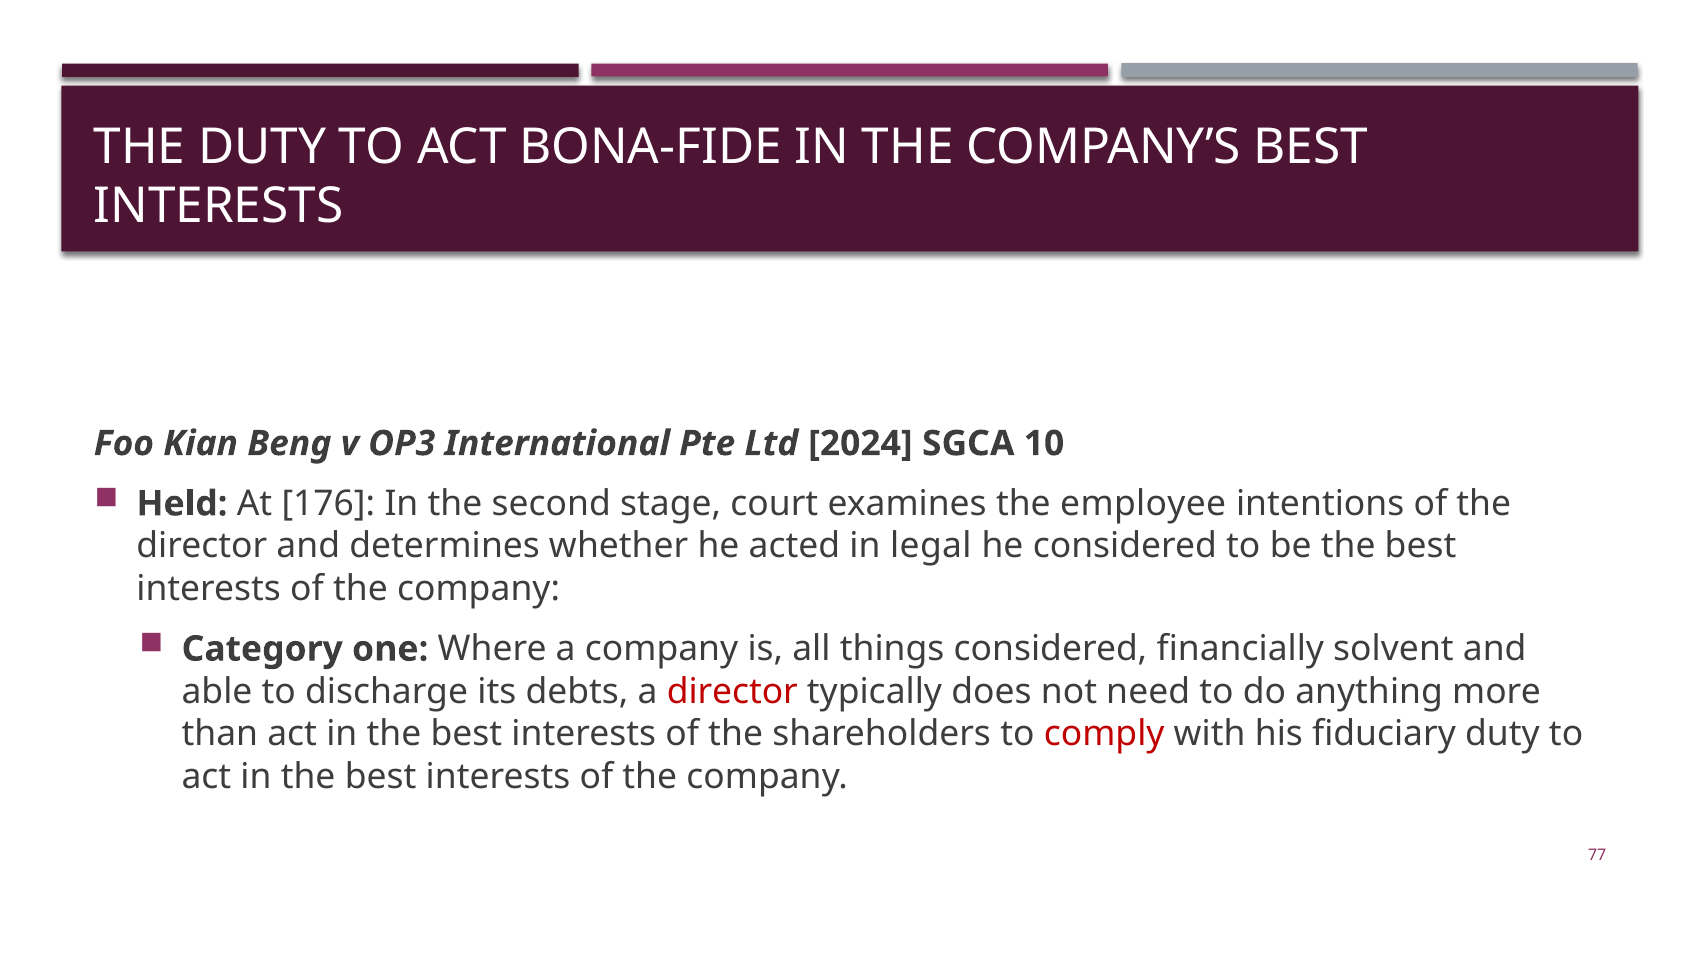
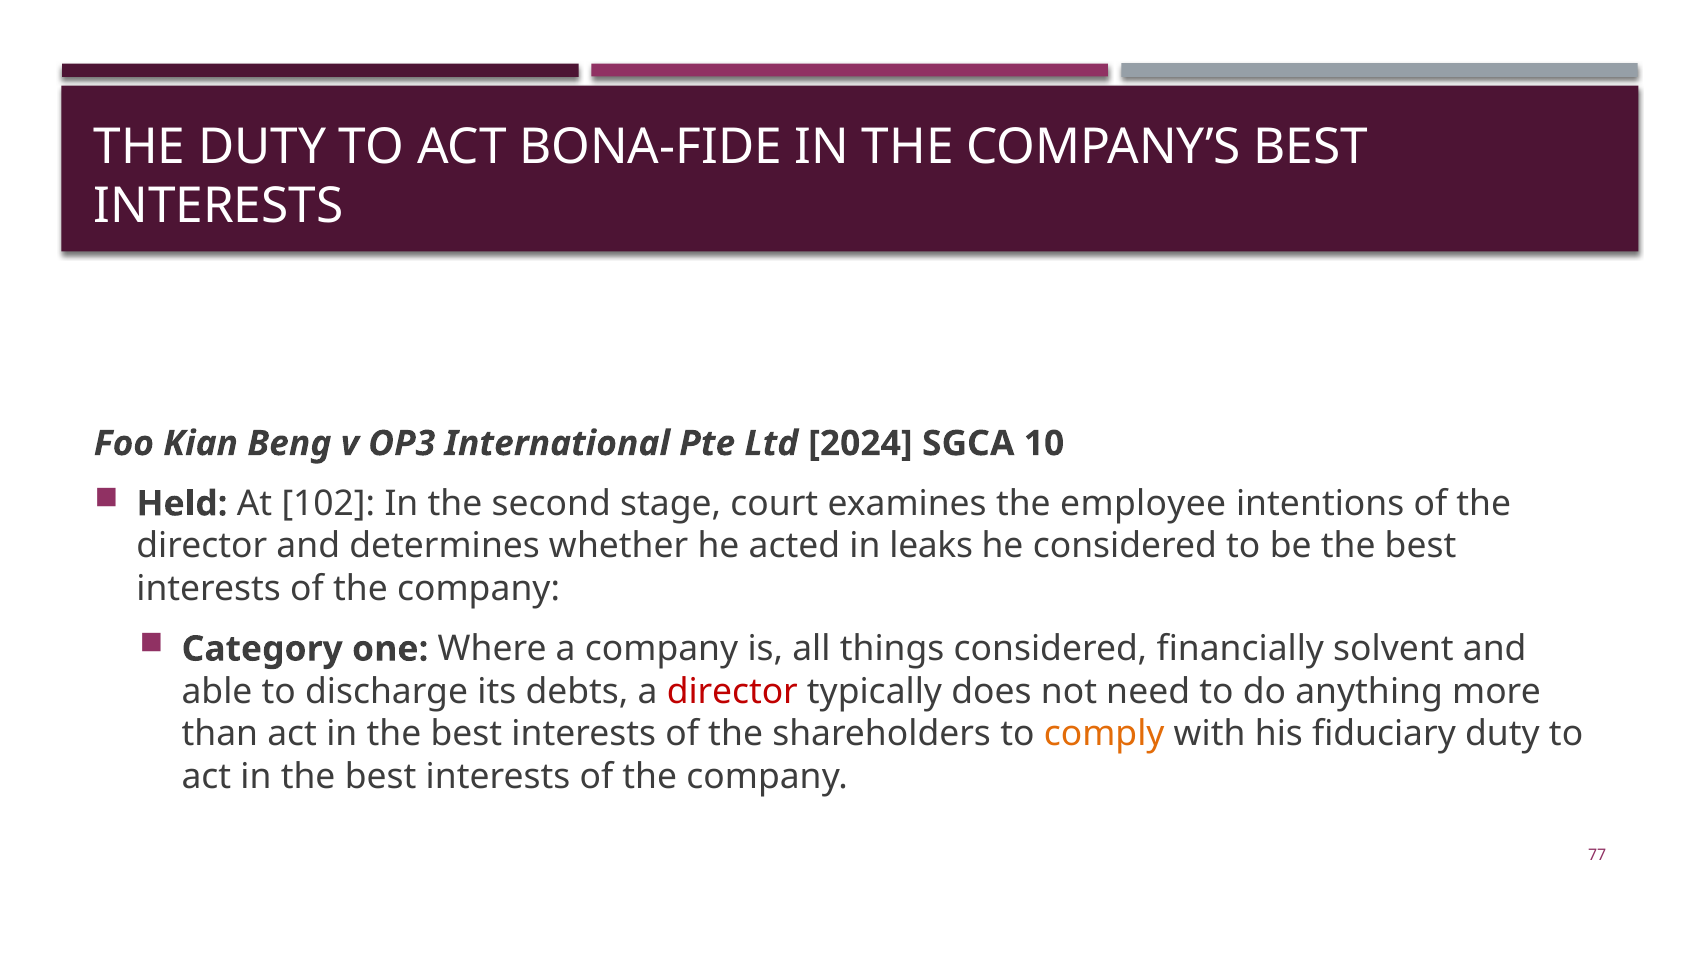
176: 176 -> 102 (328, 504)
legal: legal -> leaks (931, 546)
comply colour: red -> orange (1104, 734)
